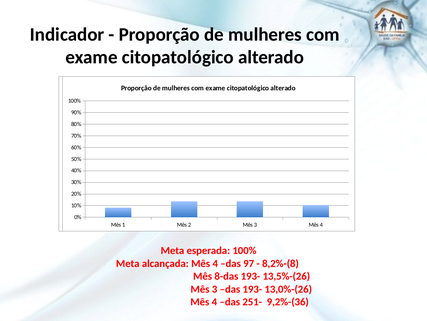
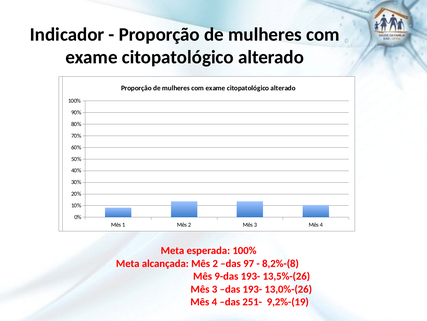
alcançada Mês 4: 4 -> 2 (215, 263)
8-das: 8-das -> 9-das (226, 276)
9,2%-(36: 9,2%-(36 -> 9,2%-(19 (288, 301)
